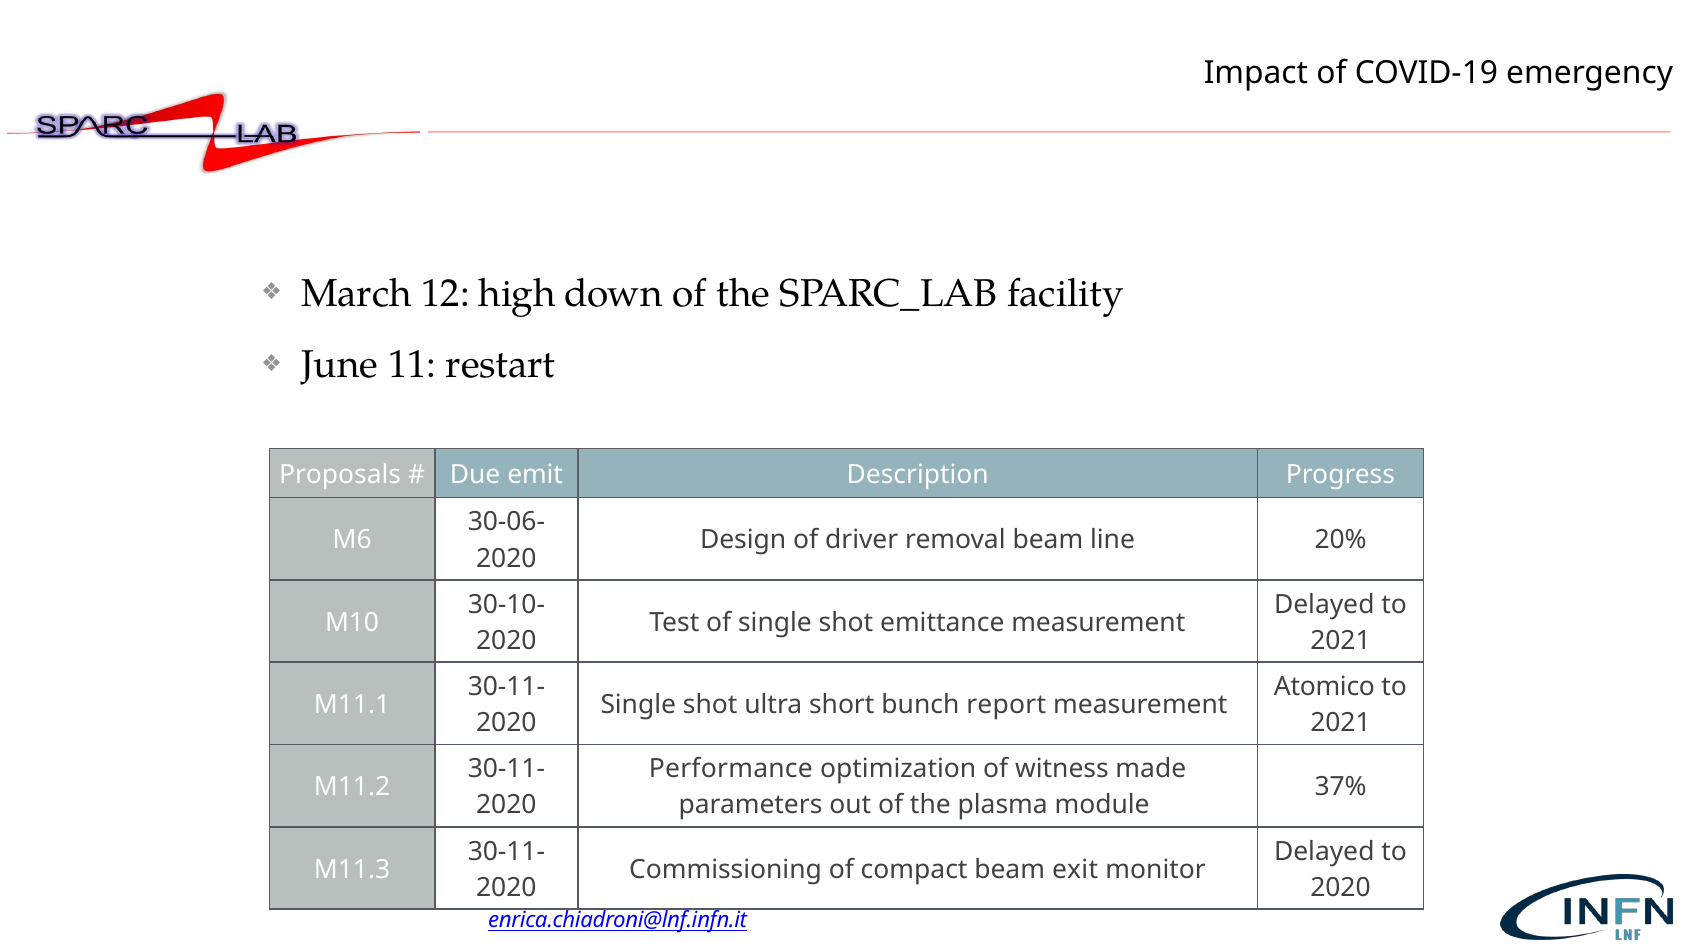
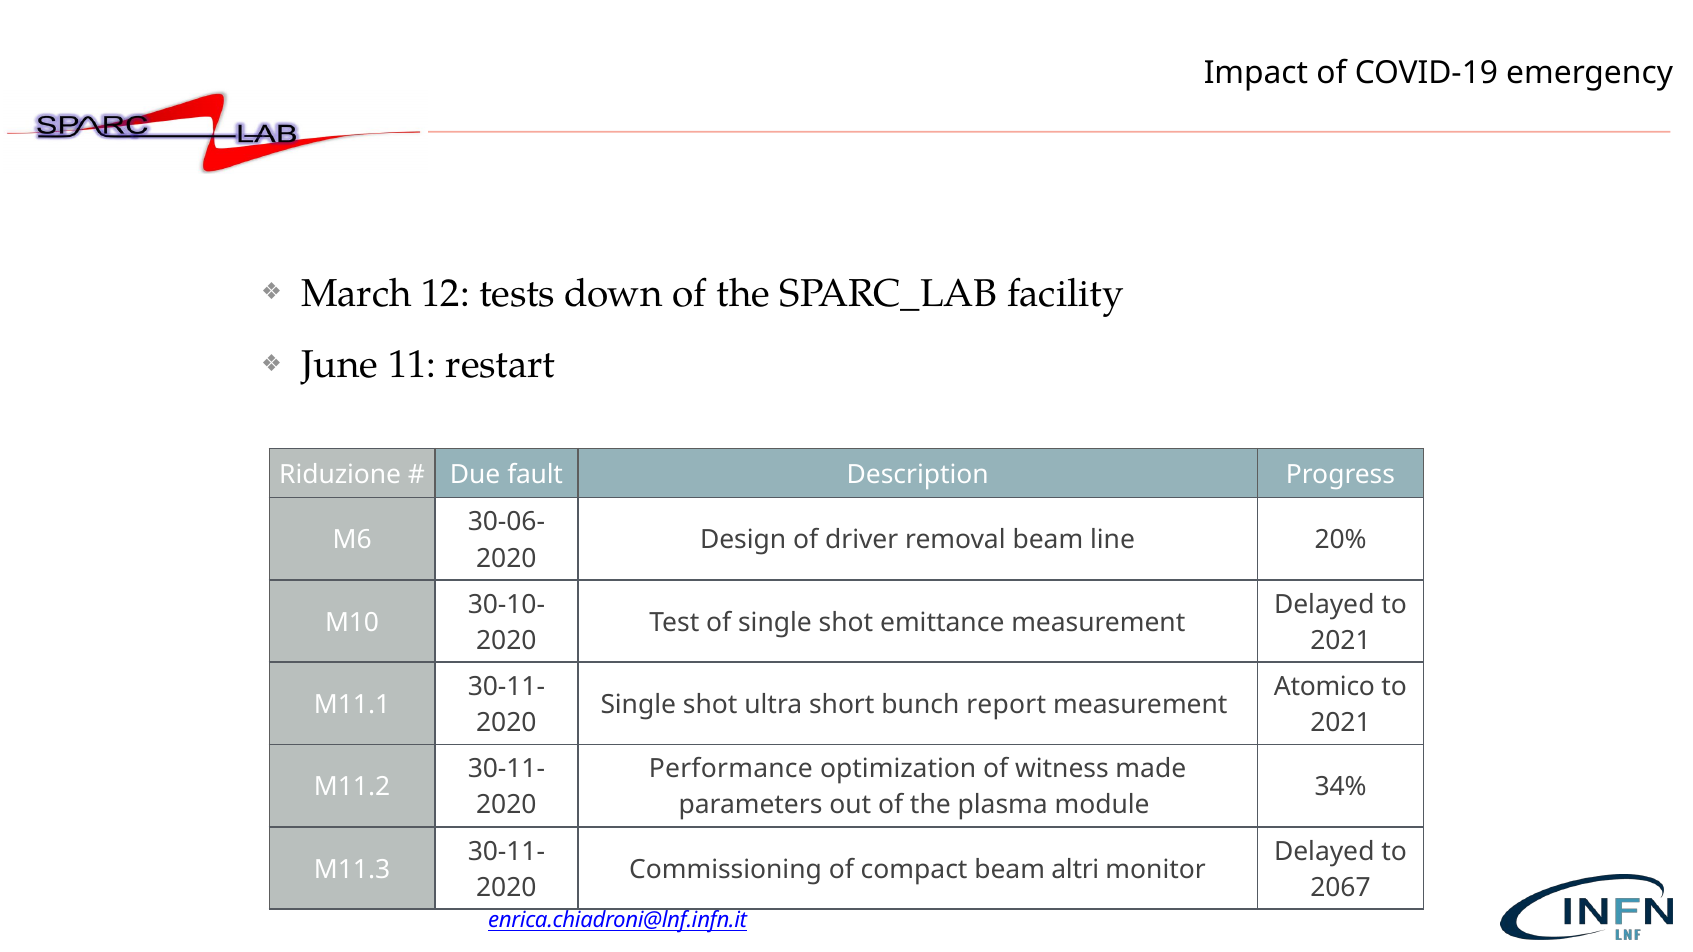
high: high -> tests (517, 294)
Proposals: Proposals -> Riduzione (340, 475)
emit: emit -> fault (535, 475)
37%: 37% -> 34% (1341, 787)
exit: exit -> altri (1075, 870)
2020: 2020 -> 2067 (1340, 888)
